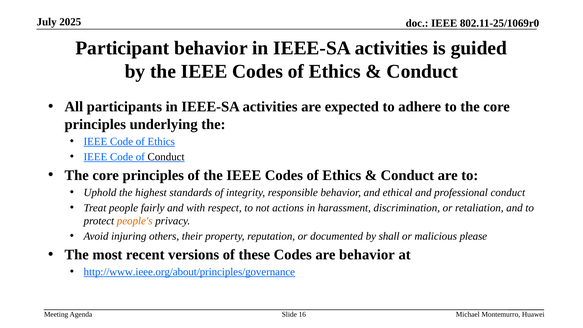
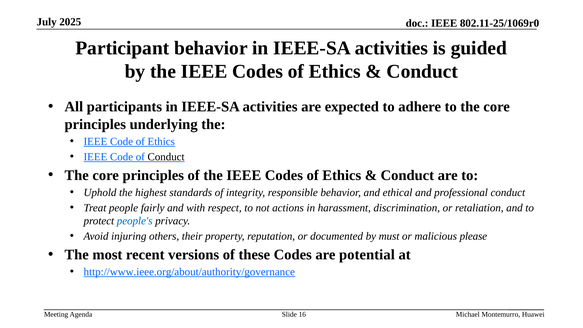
people's colour: orange -> blue (135, 221)
shall: shall -> must (389, 236)
are behavior: behavior -> potential (367, 255)
http://www.ieee.org/about/principles/governance: http://www.ieee.org/about/principles/governance -> http://www.ieee.org/about/authority/governance (189, 272)
